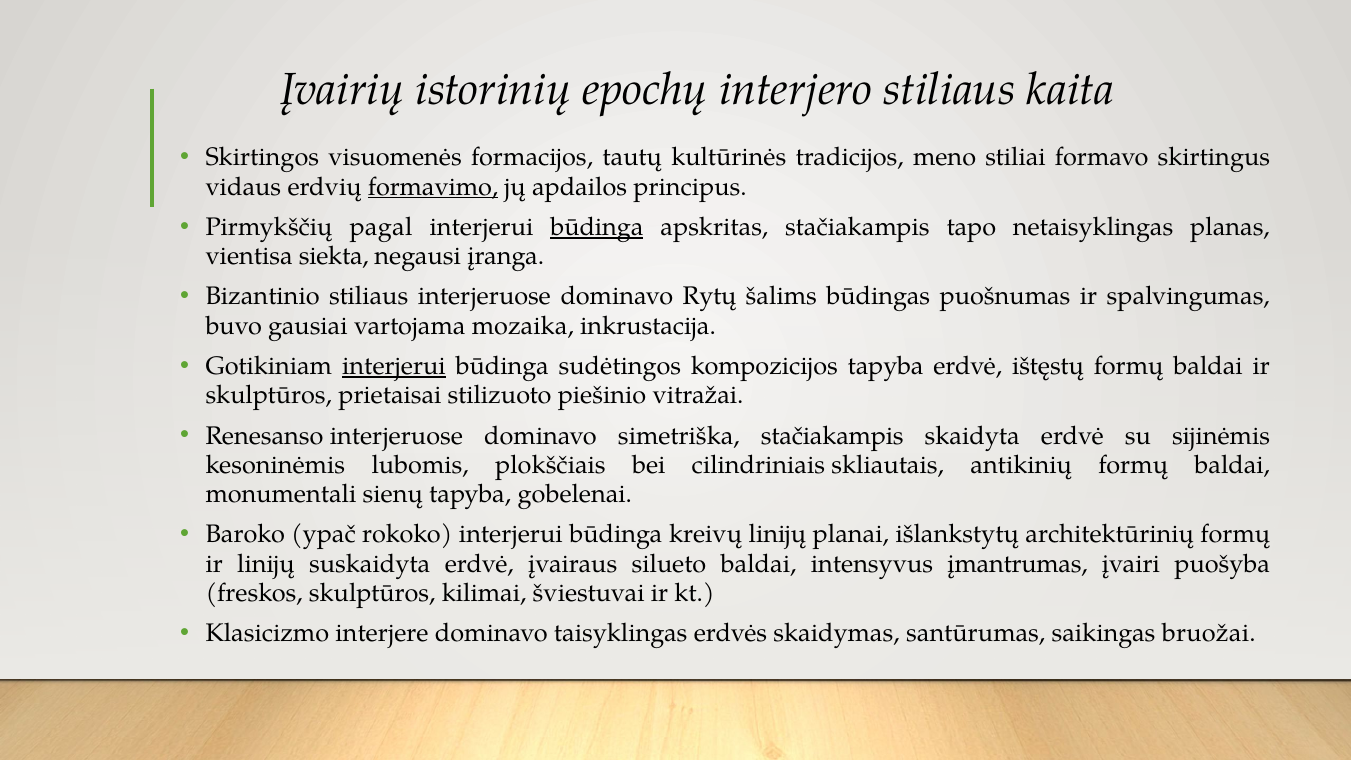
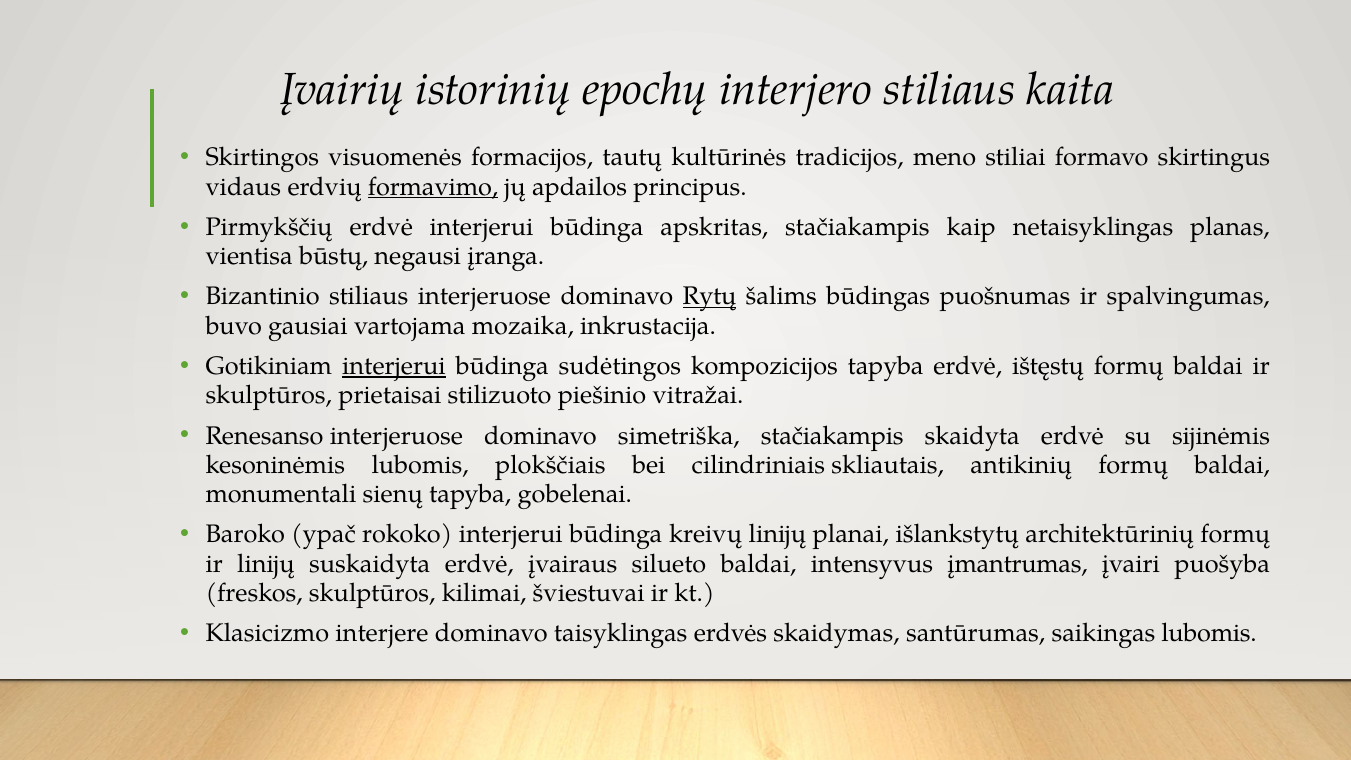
Pirmykščių pagal: pagal -> erdvė (381, 227)
būdinga underline: present -> none (597, 227)
tapo: tapo -> kaip (971, 227)
siekta: siekta -> būstų (334, 256)
Rytų underline: none -> present (709, 297)
saikingas bruožai: bruožai -> lubomis (1209, 633)
